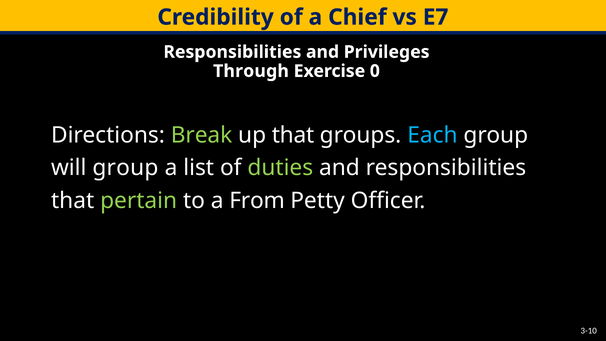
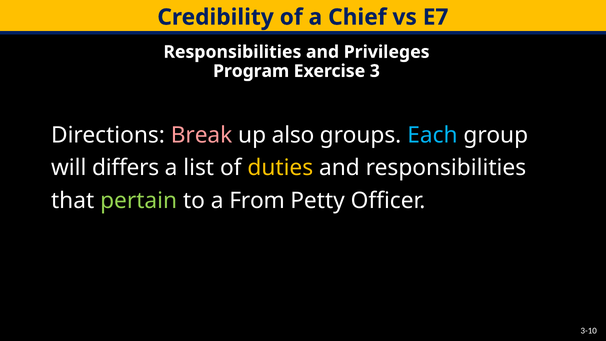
Through: Through -> Program (251, 71)
0: 0 -> 3 (375, 71)
Break colour: light green -> pink (202, 135)
up that: that -> also (293, 135)
will group: group -> differs (126, 168)
duties colour: light green -> yellow (280, 168)
